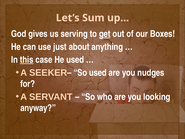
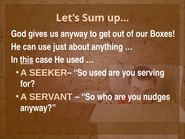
us serving: serving -> anyway (74, 34)
get underline: present -> none (105, 34)
nudges: nudges -> serving (151, 73)
looking: looking -> nudges (157, 97)
